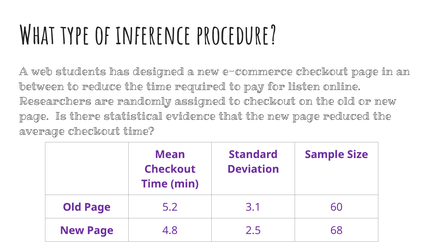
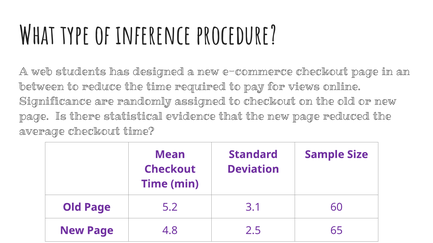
listen: listen -> views (304, 87)
Researchers: Researchers -> Significance (55, 102)
68: 68 -> 65 (337, 231)
